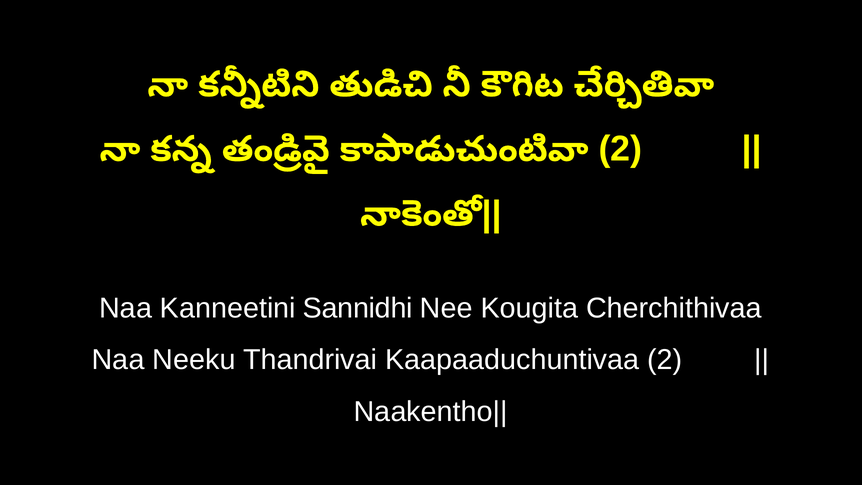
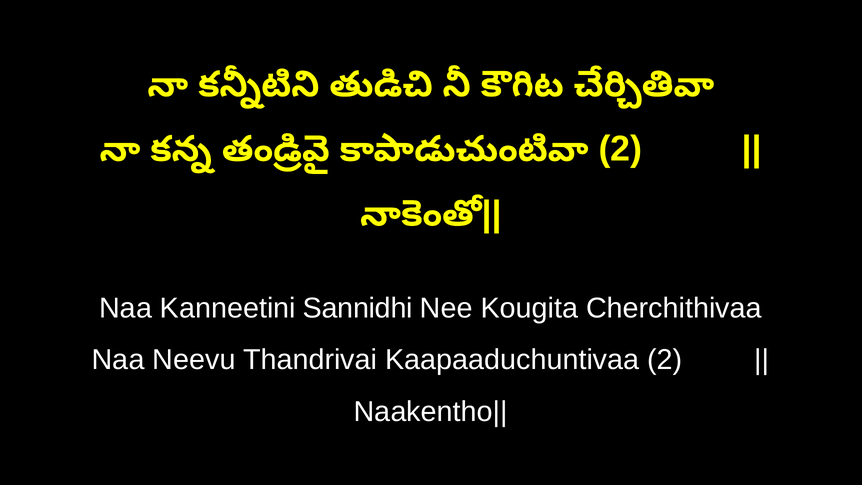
Neeku: Neeku -> Neevu (194, 360)
